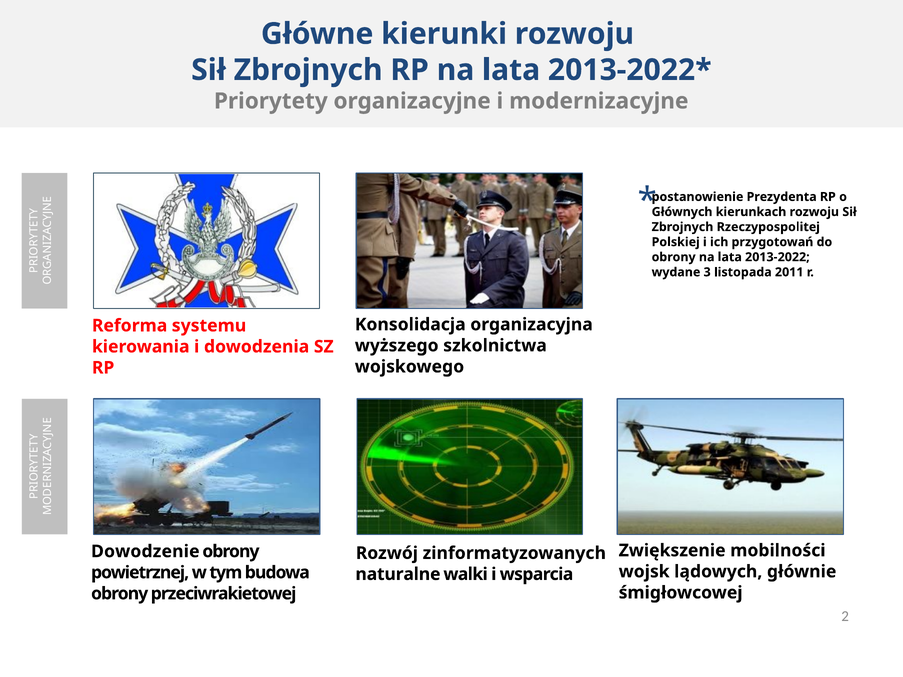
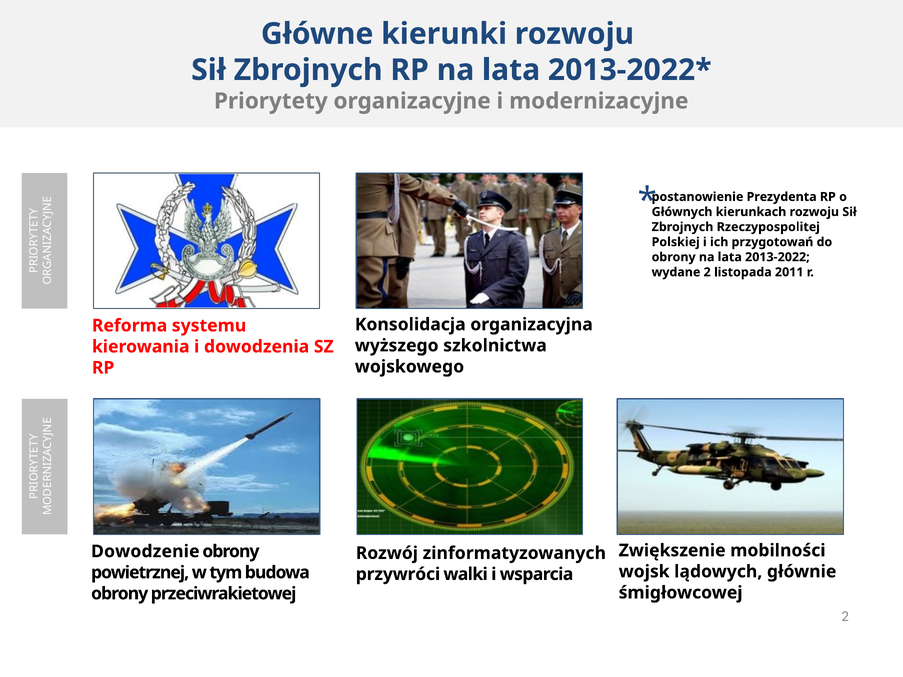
wydane 3: 3 -> 2 (707, 272)
naturalne: naturalne -> przywróci (398, 574)
